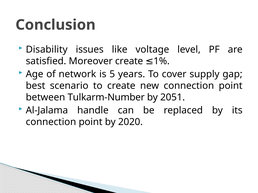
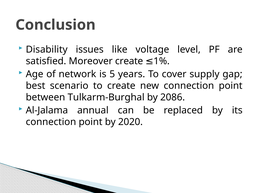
Tulkarm-Number: Tulkarm-Number -> Tulkarm-Burghal (106, 97)
2051: 2051 -> 2086 (173, 97)
handle: handle -> annual (93, 111)
